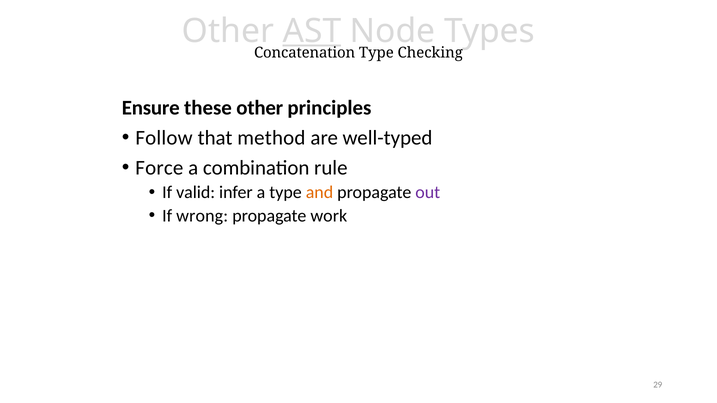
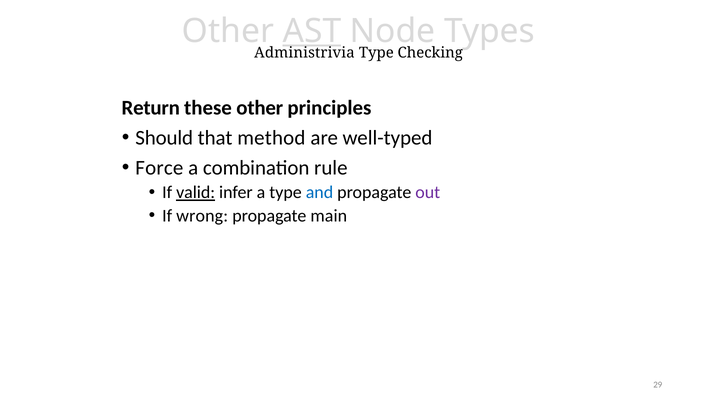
Concatenation: Concatenation -> Administrivia (304, 53)
Ensure: Ensure -> Return (151, 108)
Follow: Follow -> Should (164, 138)
valid underline: none -> present (196, 193)
and colour: orange -> blue (319, 193)
work: work -> main (329, 216)
